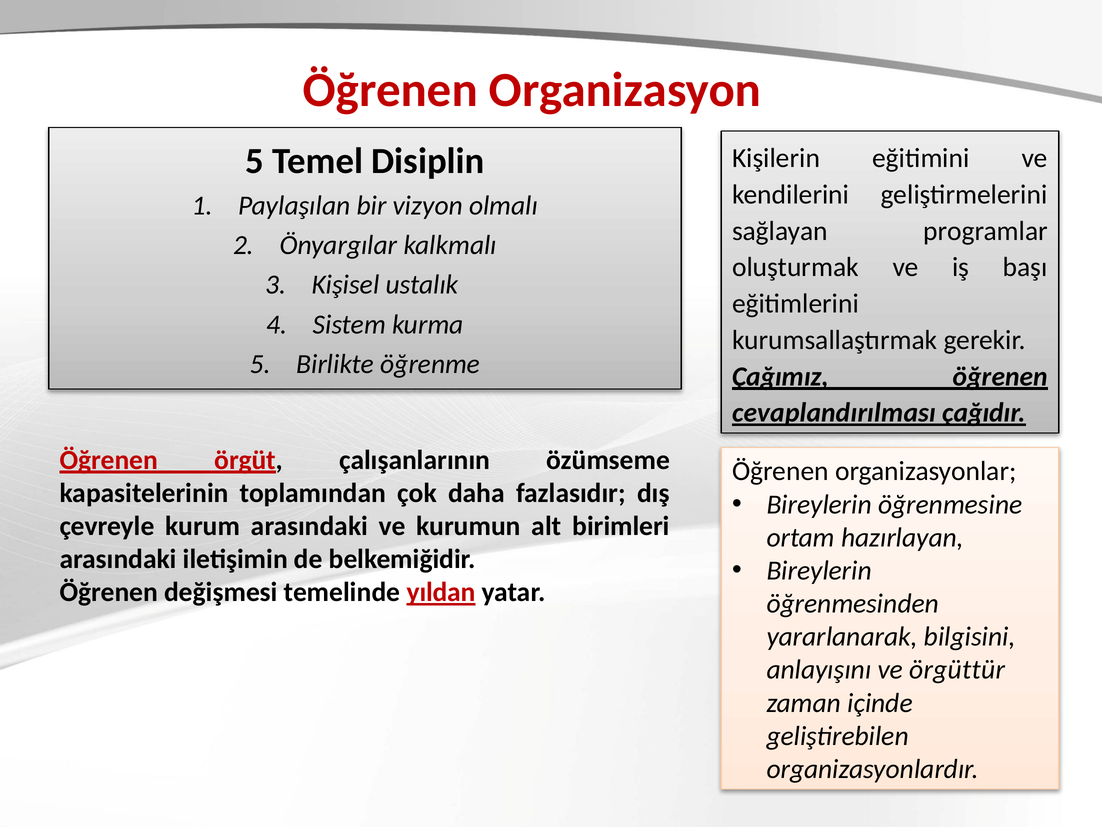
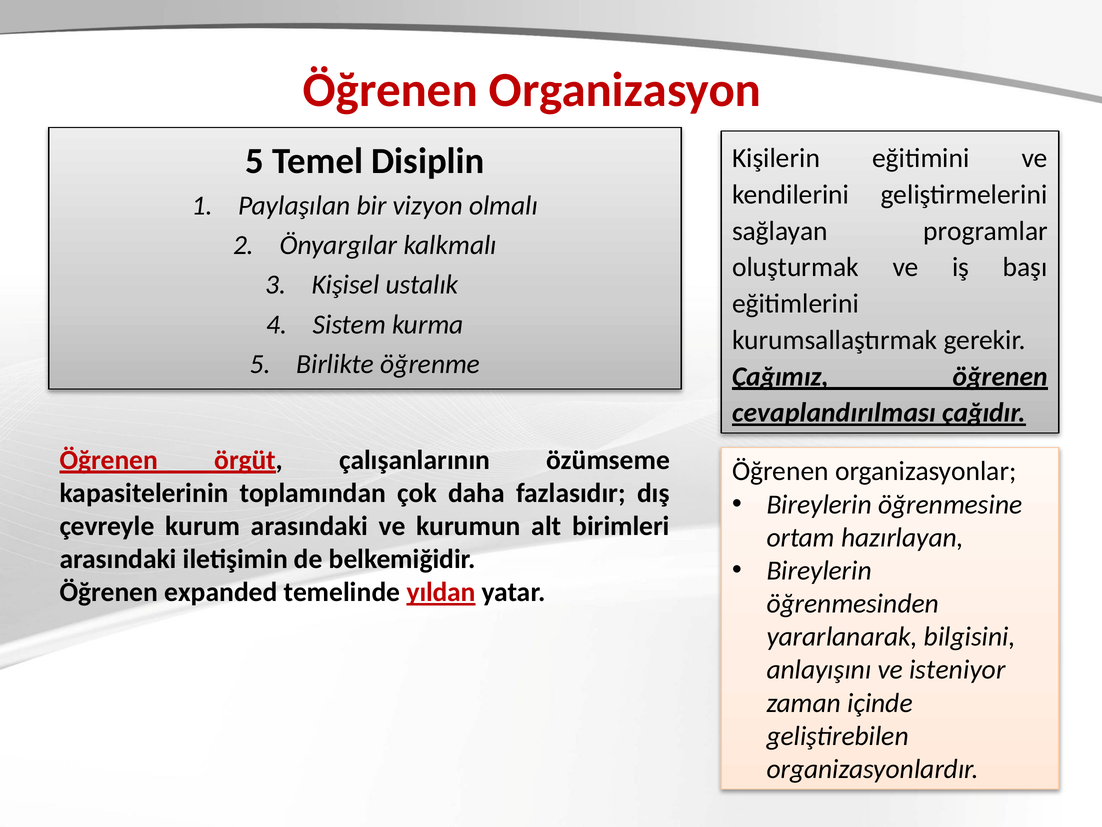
değişmesi: değişmesi -> expanded (221, 592)
örgüttür: örgüttür -> isteniyor (957, 669)
